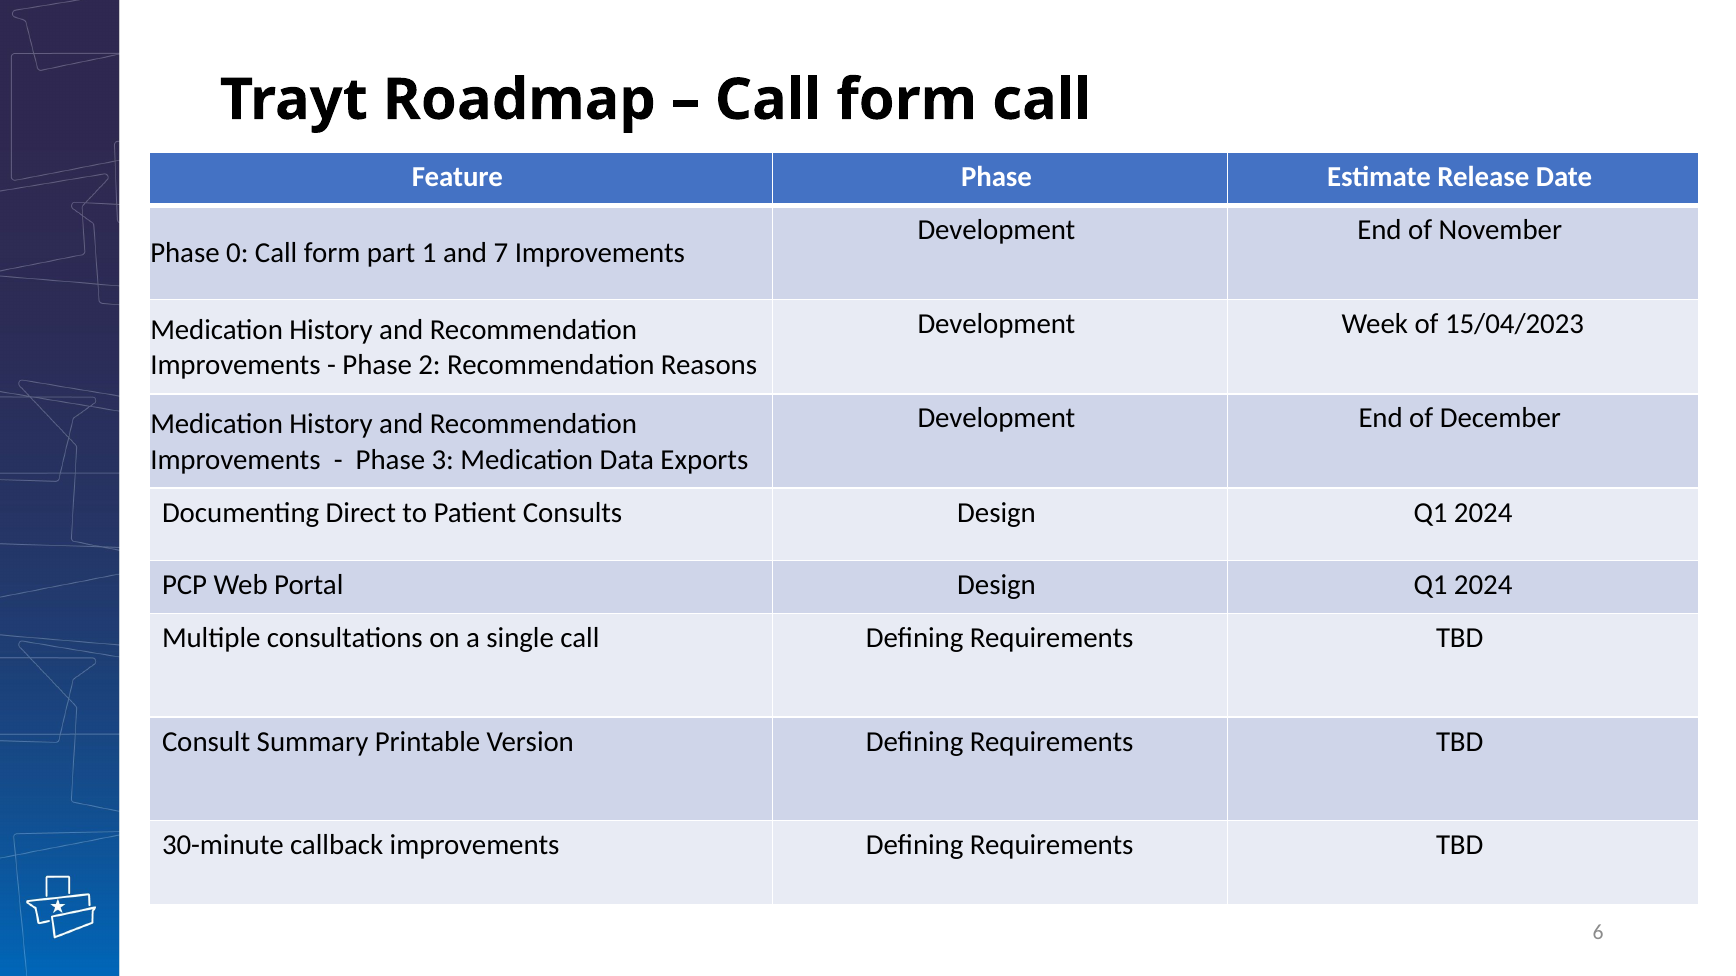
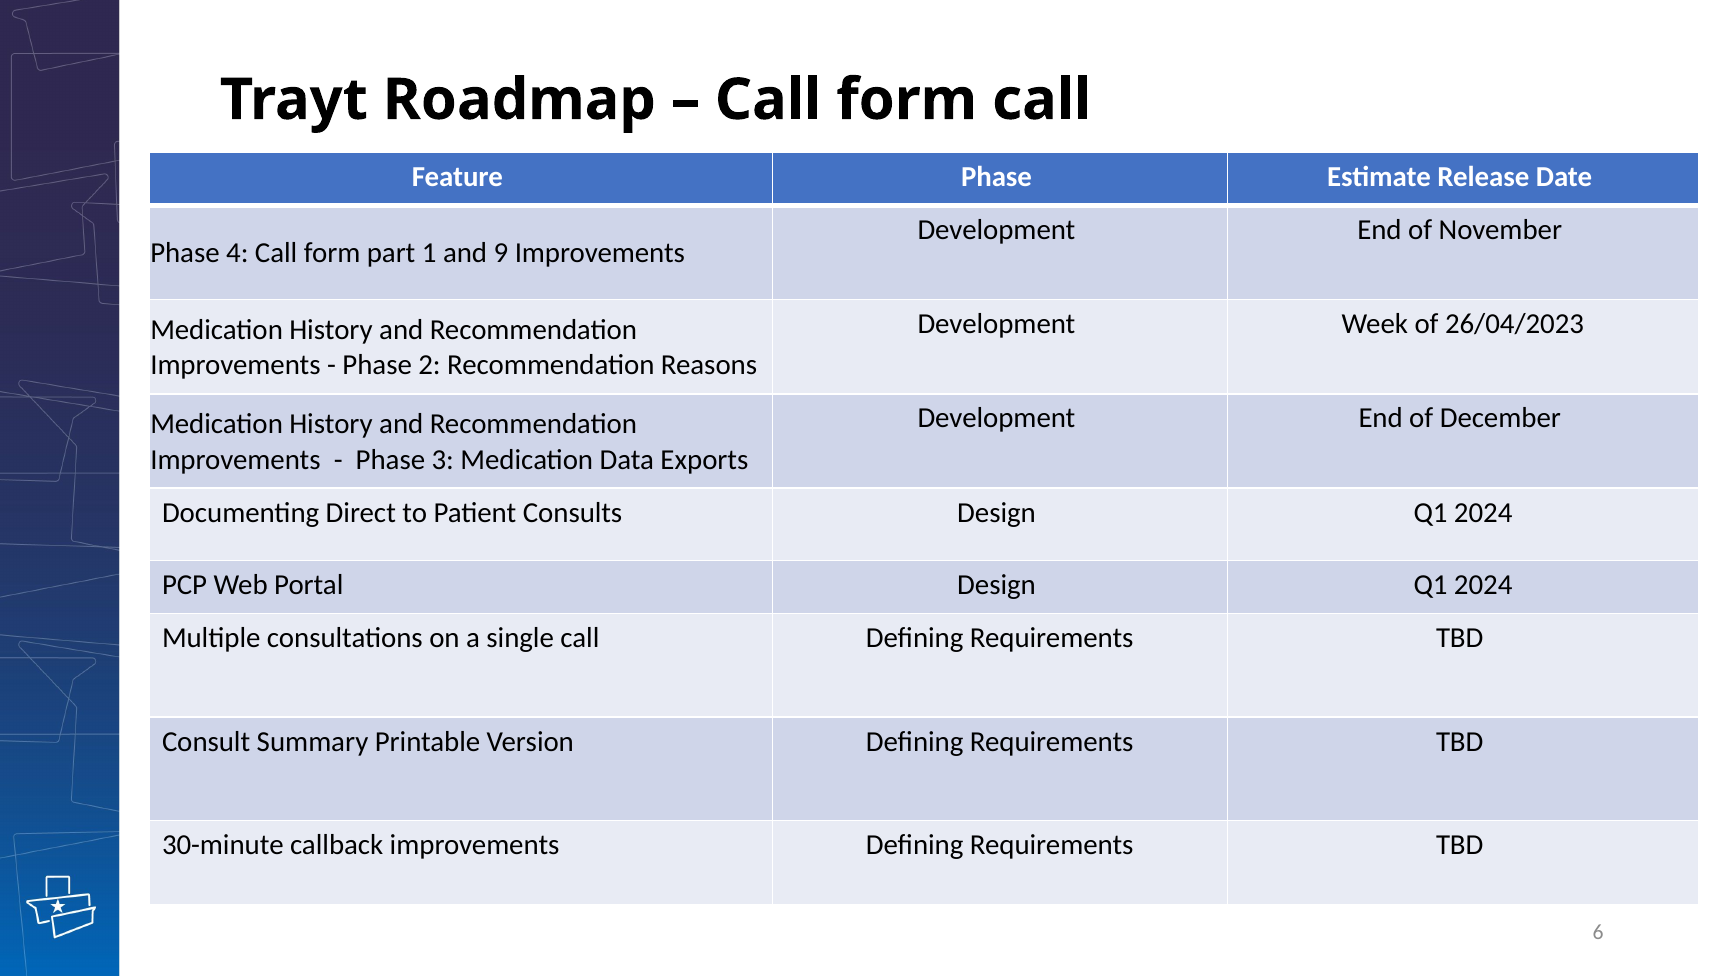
0: 0 -> 4 (237, 254)
7: 7 -> 9 (501, 254)
15/04/2023: 15/04/2023 -> 26/04/2023 (1515, 324)
